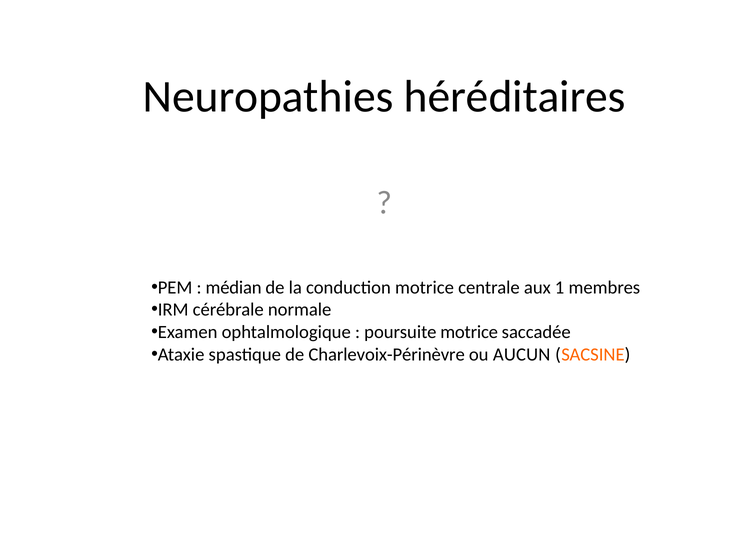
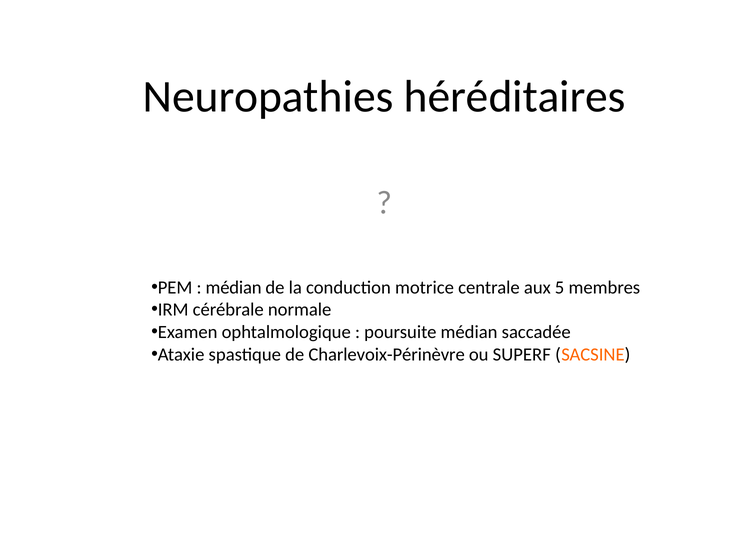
1: 1 -> 5 (560, 288)
poursuite motrice: motrice -> médian (469, 332)
AUCUN: AUCUN -> SUPERF (522, 355)
